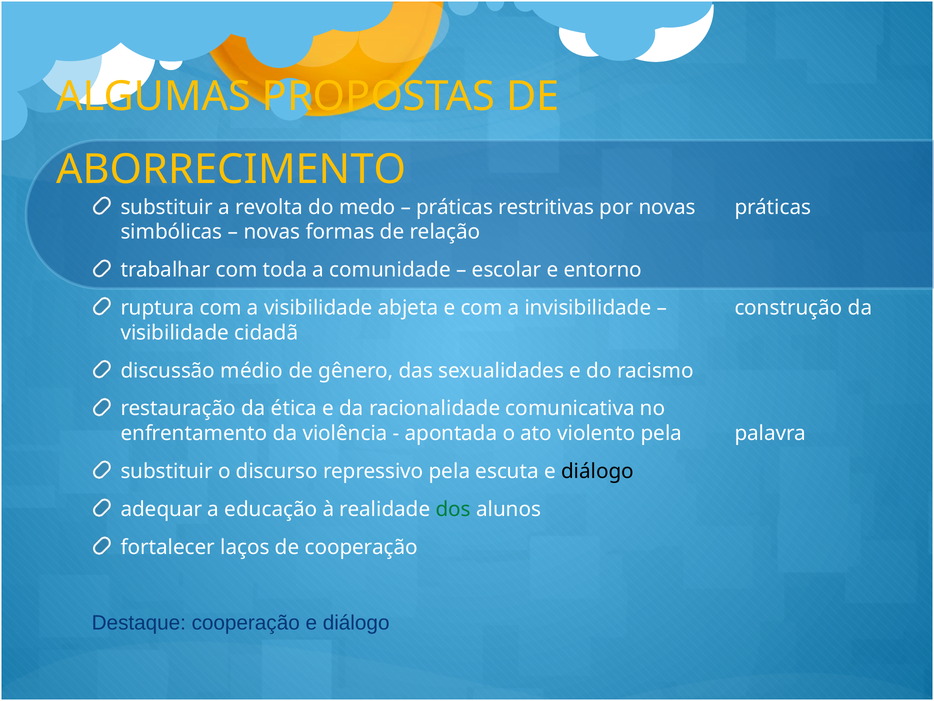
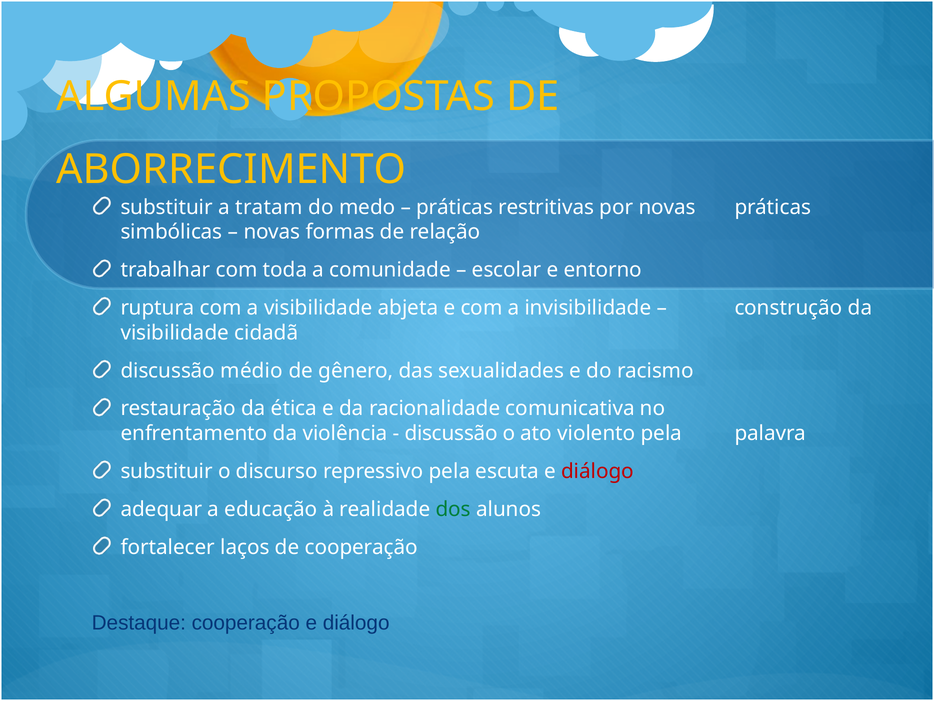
revolta: revolta -> tratam (269, 207)
apontada: apontada -> discussão (451, 433)
diálogo colour: black -> red (598, 471)
